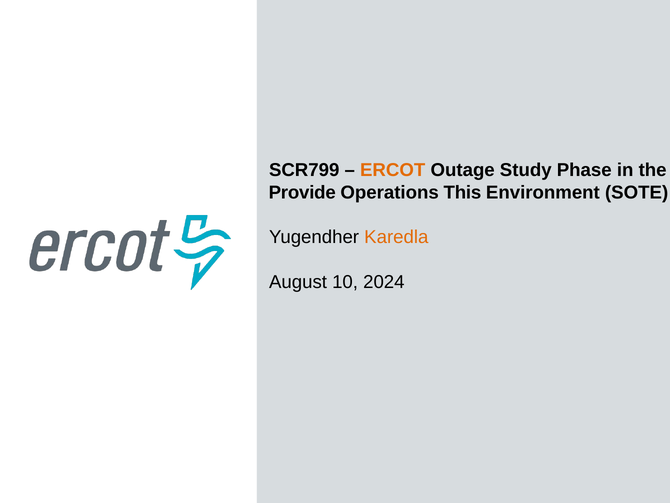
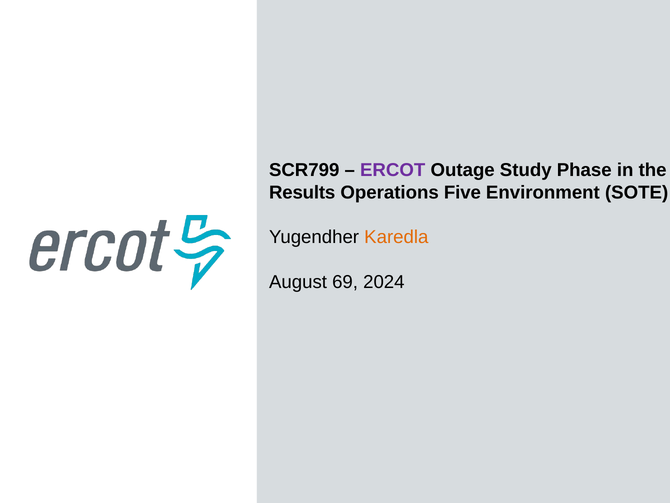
ERCOT colour: orange -> purple (393, 170)
Provide: Provide -> Results (302, 192)
This: This -> Five (462, 192)
10: 10 -> 69 (345, 282)
